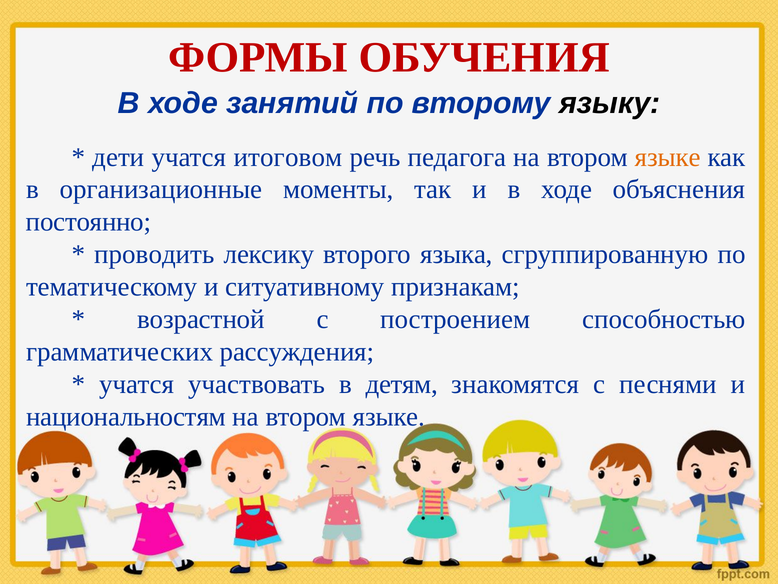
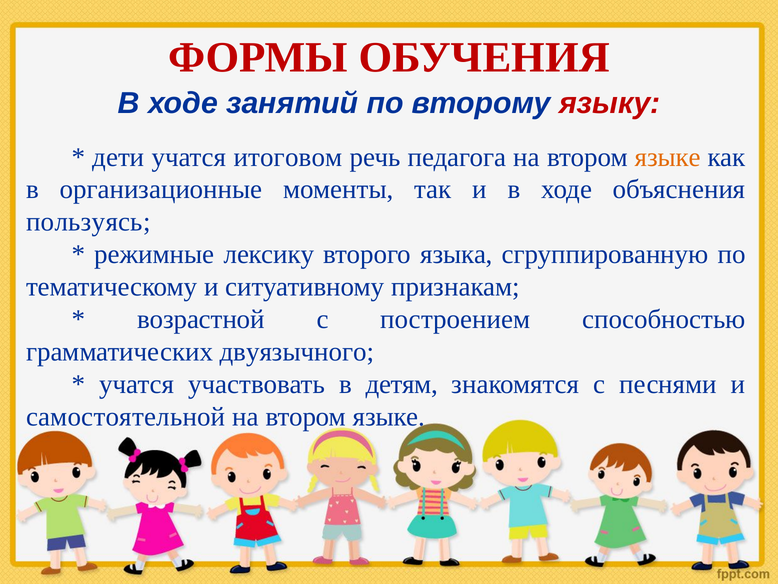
языку colour: black -> red (610, 103)
постоянно: постоянно -> пользуясь (88, 222)
проводить: проводить -> режимные (154, 254)
рассуждения: рассуждения -> двуязычного (297, 351)
национальностям: национальностям -> самостоятельной (126, 416)
